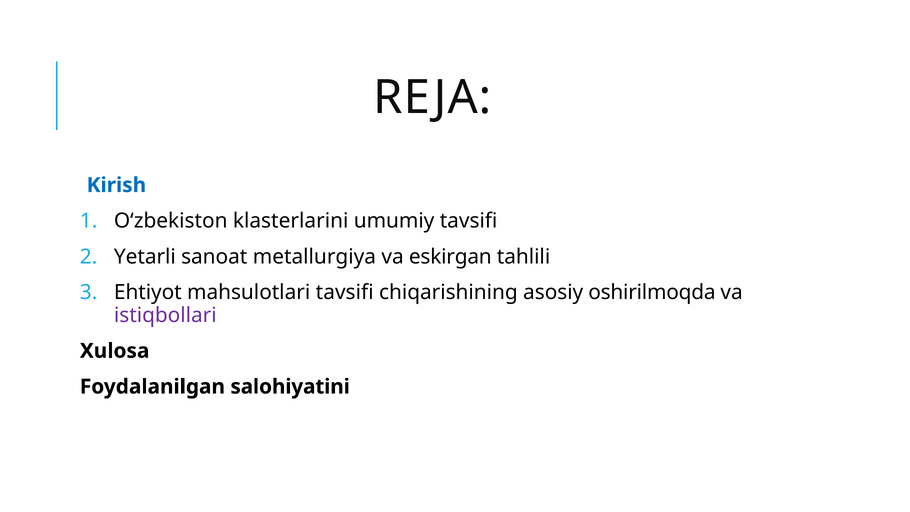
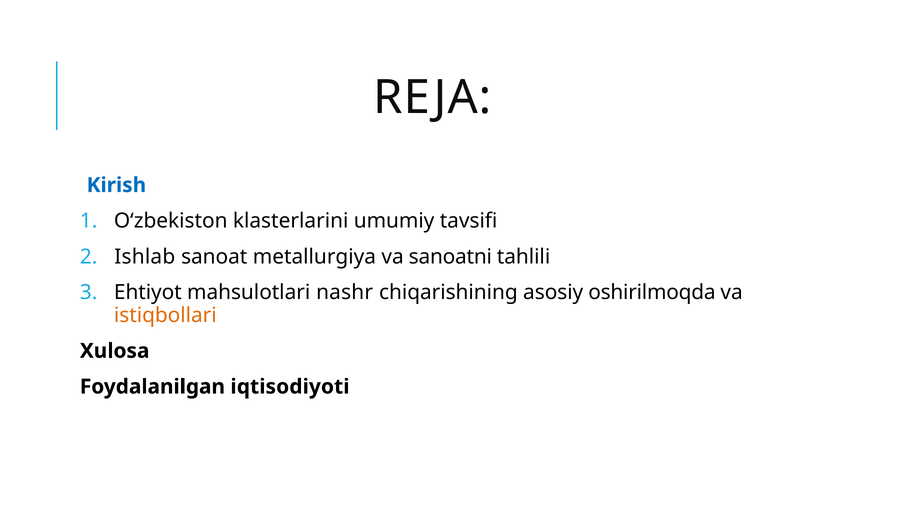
Yetarli: Yetarli -> Ishlab (145, 257)
eskirgan: eskirgan -> sanoatni (450, 257)
mahsulotlari tavsifi: tavsifi -> nashr (345, 293)
istiqbollari colour: purple -> orange (165, 315)
salohiyatini: salohiyatini -> iqtisodiyoti (290, 387)
